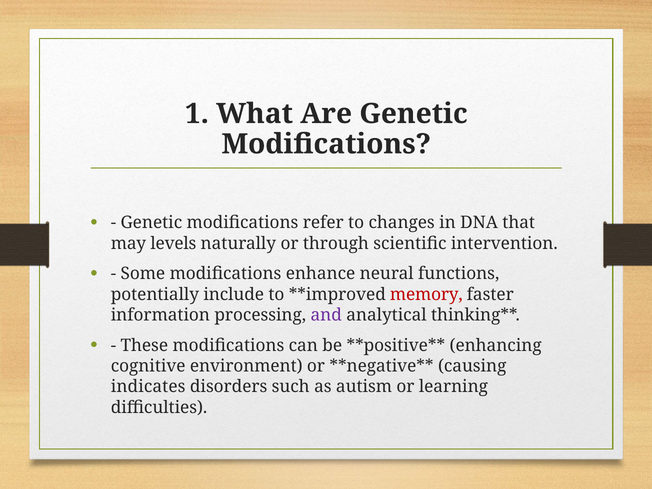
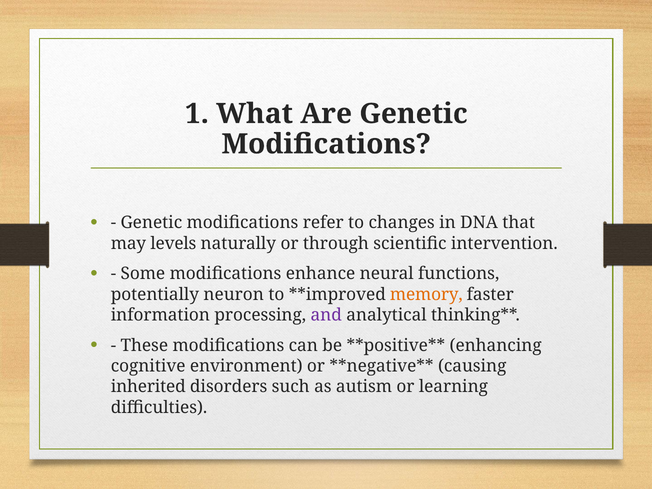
include: include -> neuron (234, 294)
memory colour: red -> orange (426, 294)
indicates: indicates -> inherited (148, 387)
